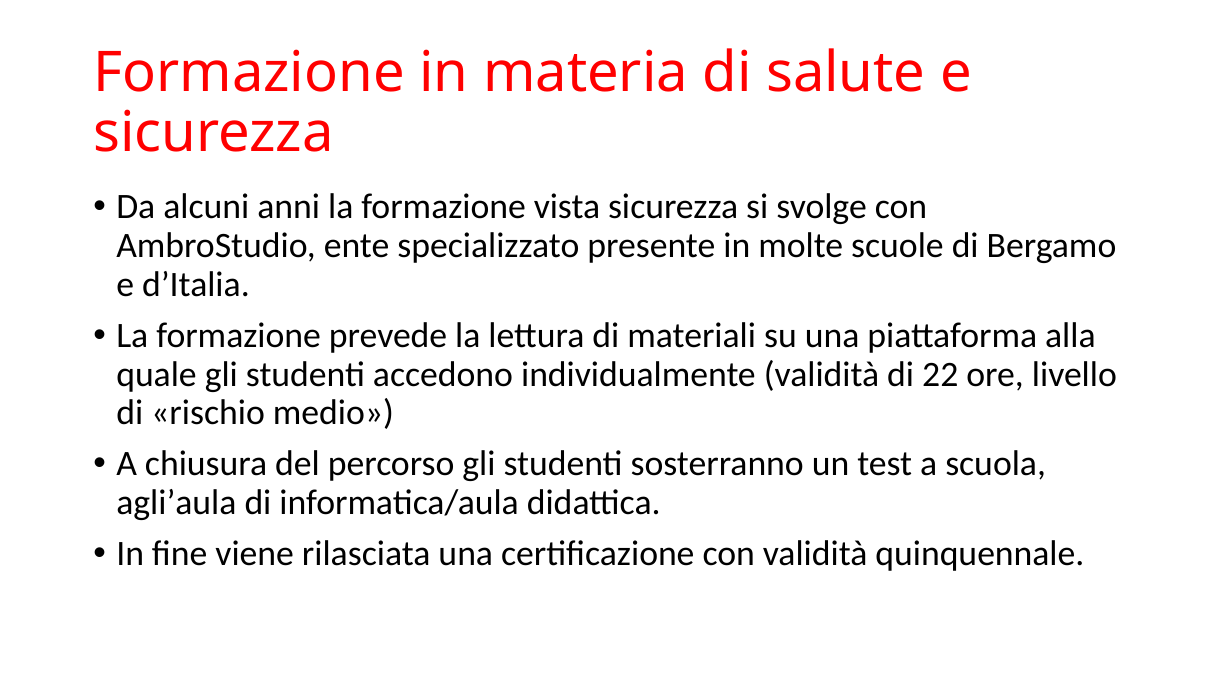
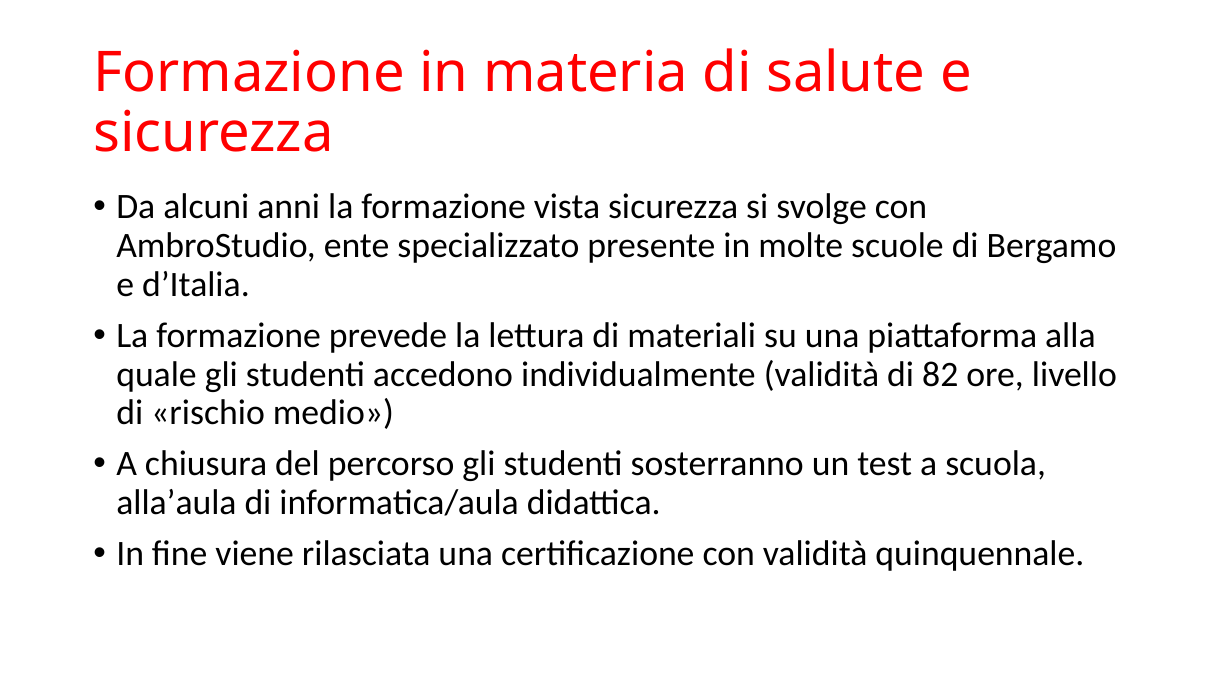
22: 22 -> 82 (940, 374)
agli’aula: agli’aula -> alla’aula (176, 503)
